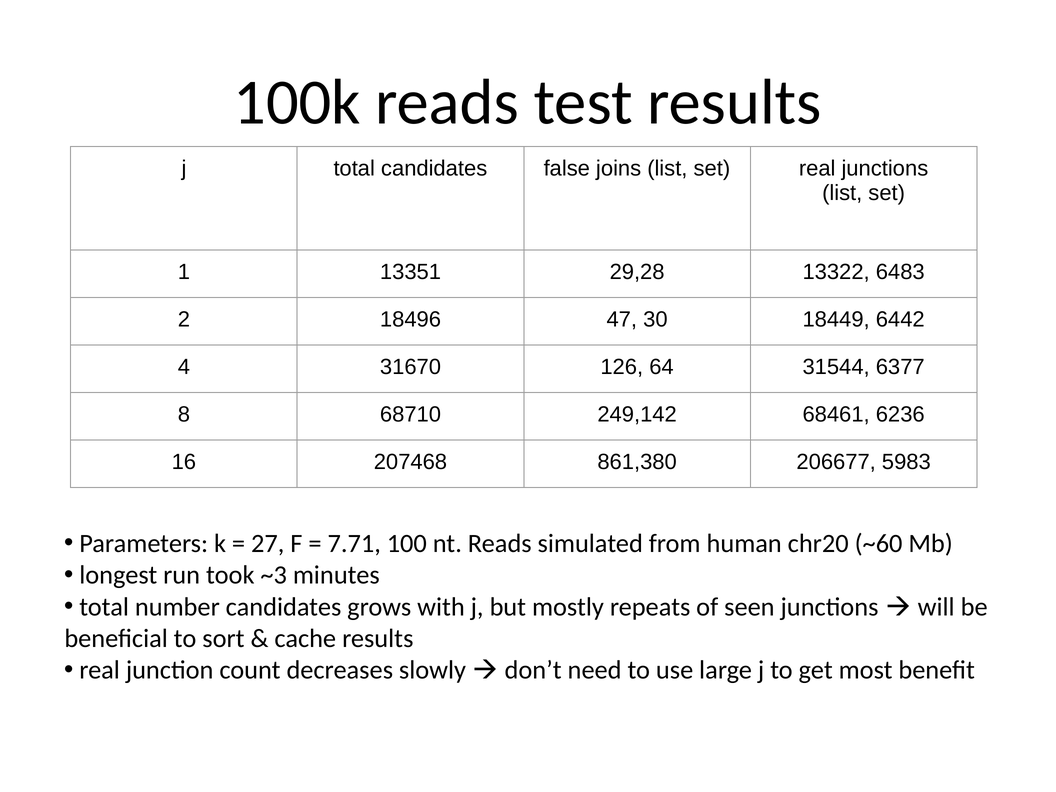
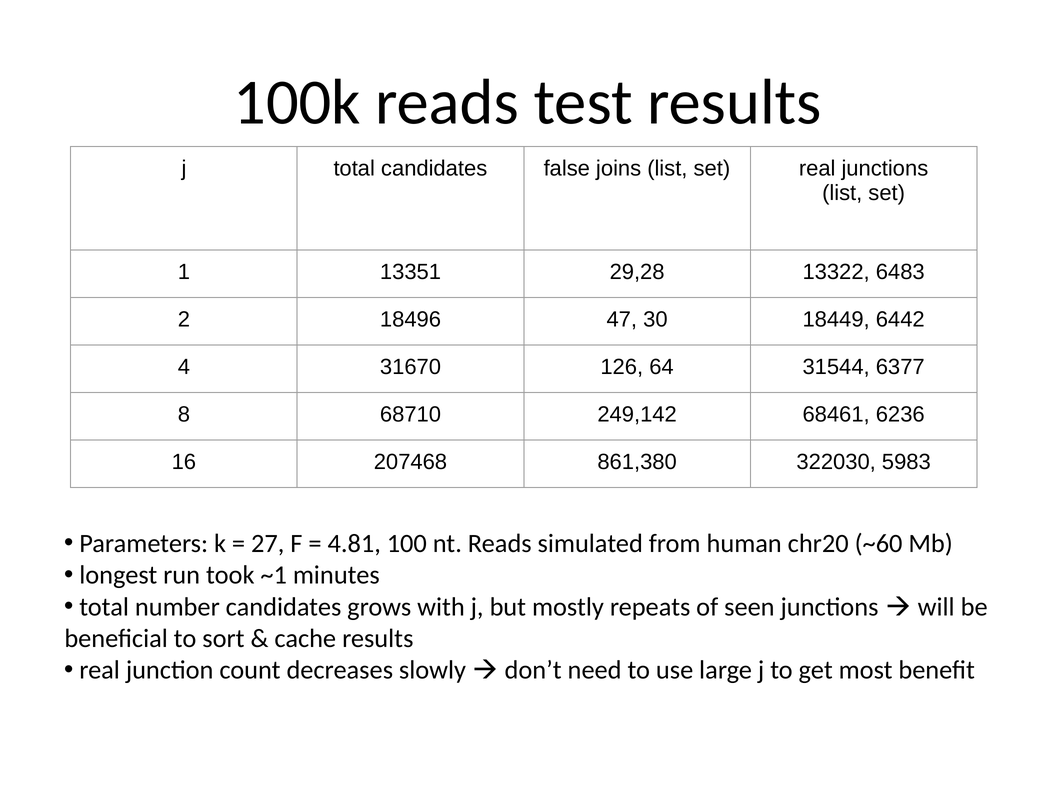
206677: 206677 -> 322030 (836, 462)
7.71: 7.71 -> 4.81 (354, 544)
~3: ~3 -> ~1 (274, 575)
